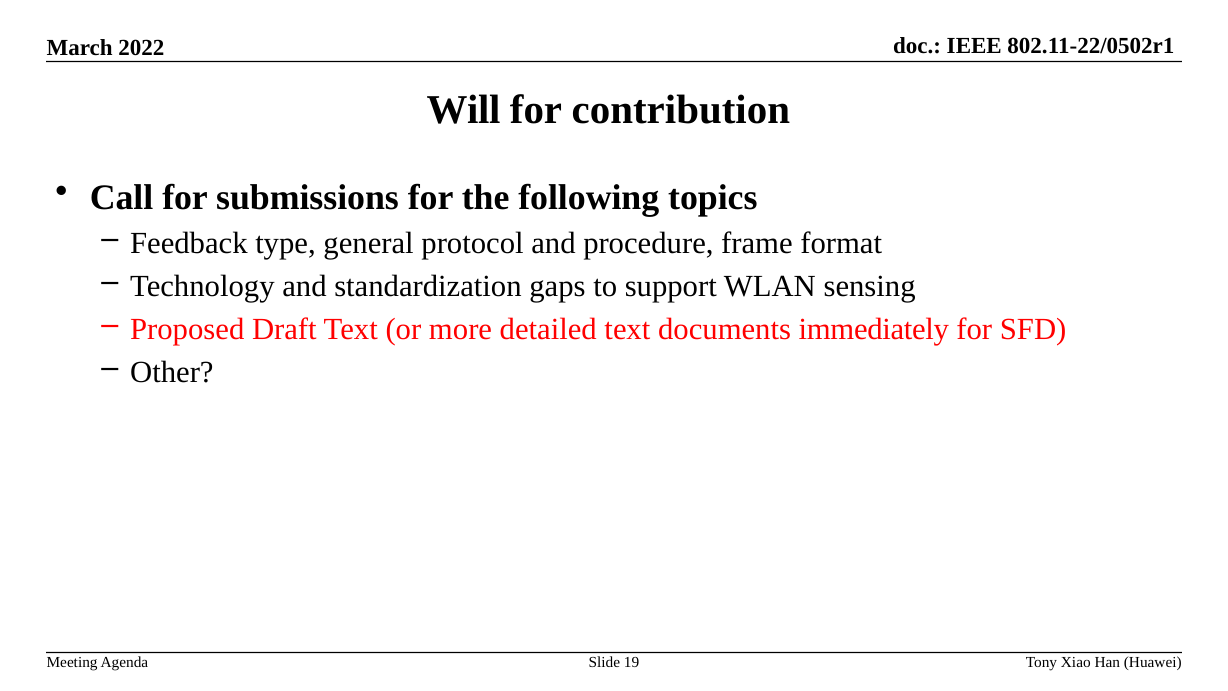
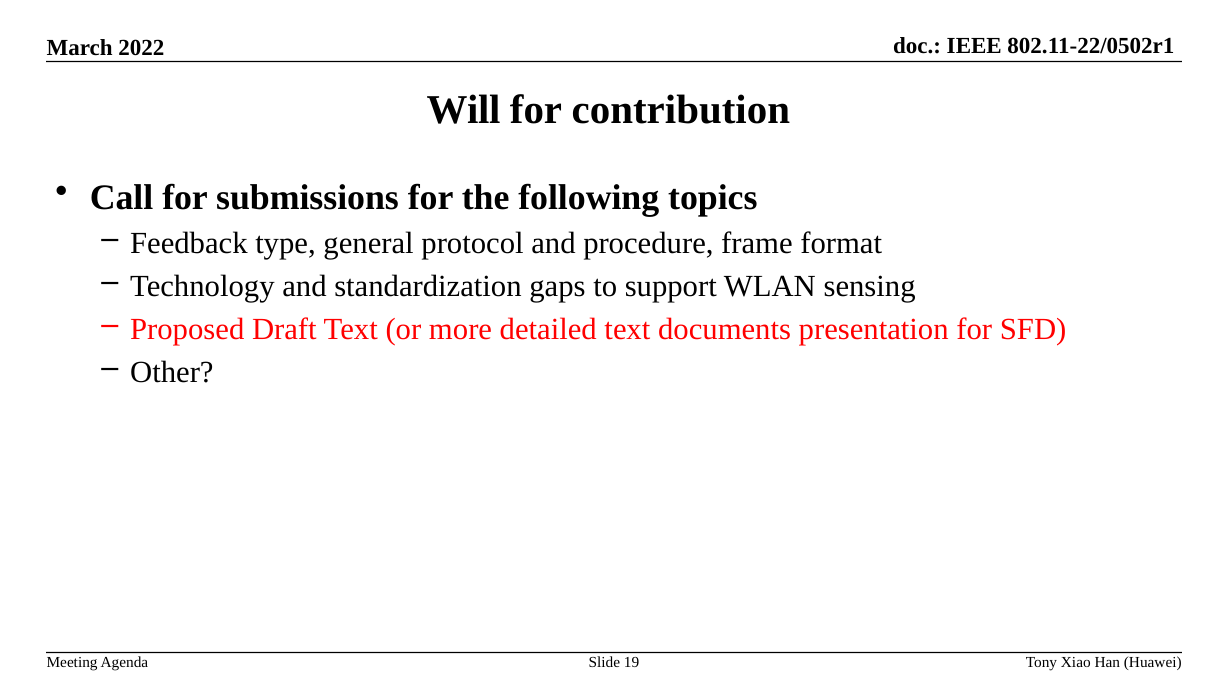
immediately: immediately -> presentation (874, 329)
